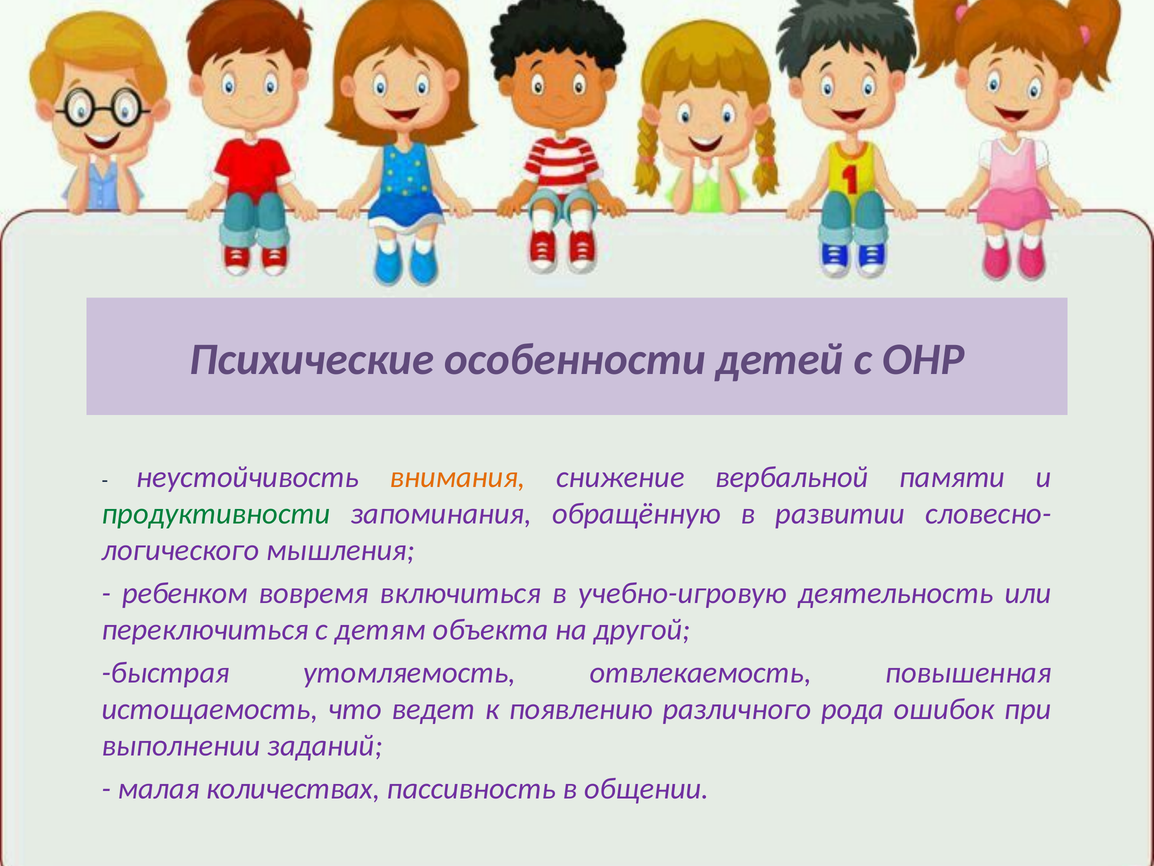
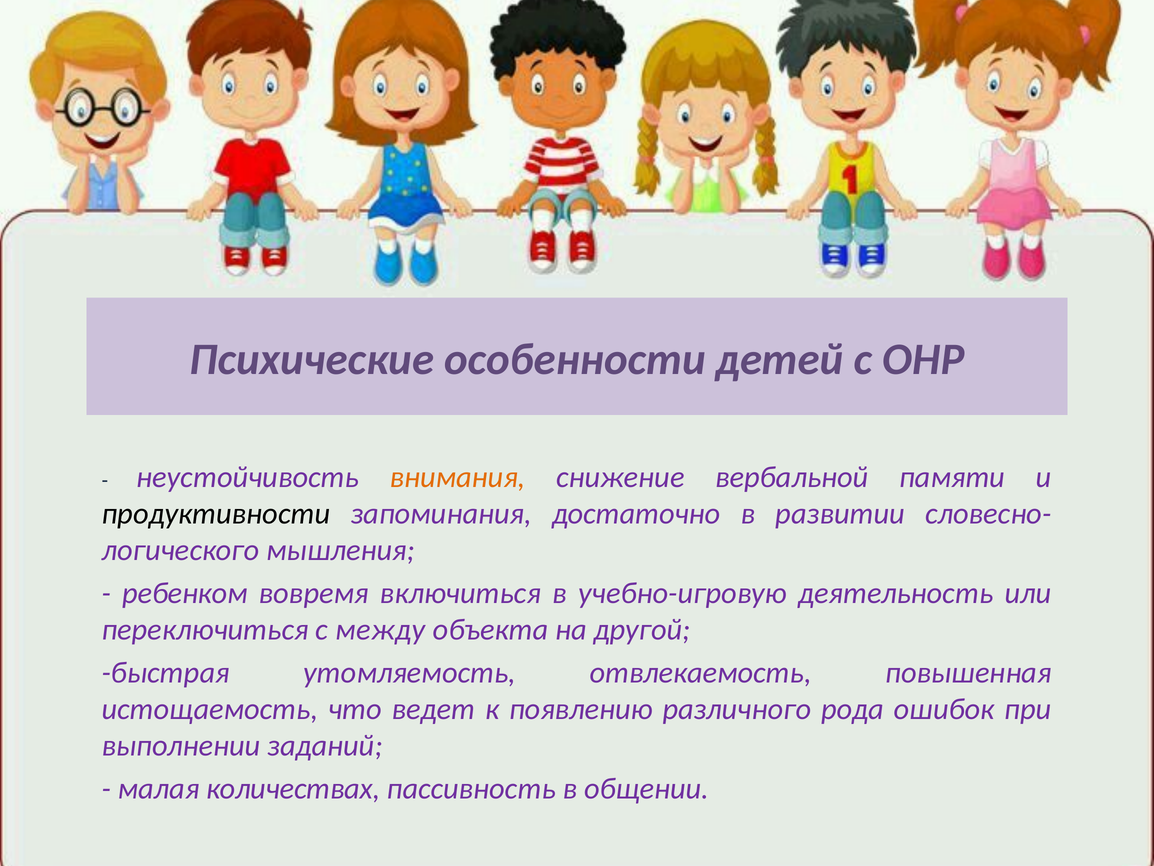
продуктивности colour: green -> black (216, 513)
обращённую: обращённую -> достаточно (636, 513)
детям: детям -> между (380, 629)
